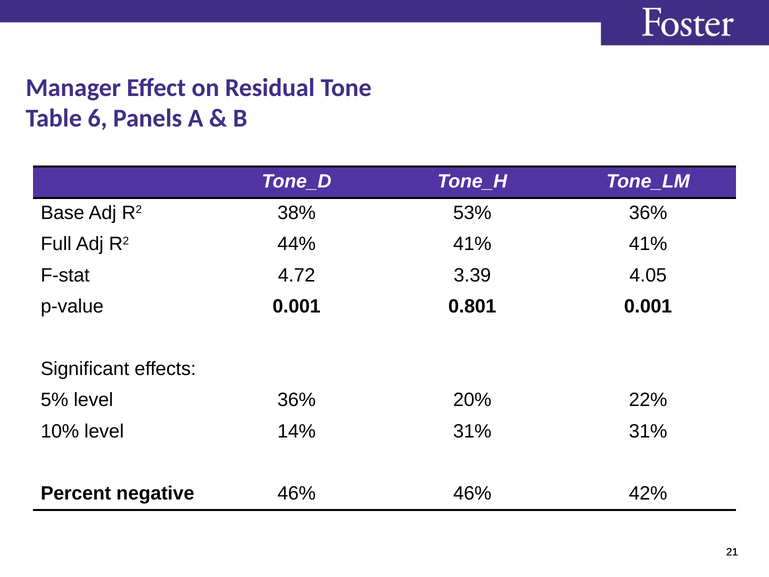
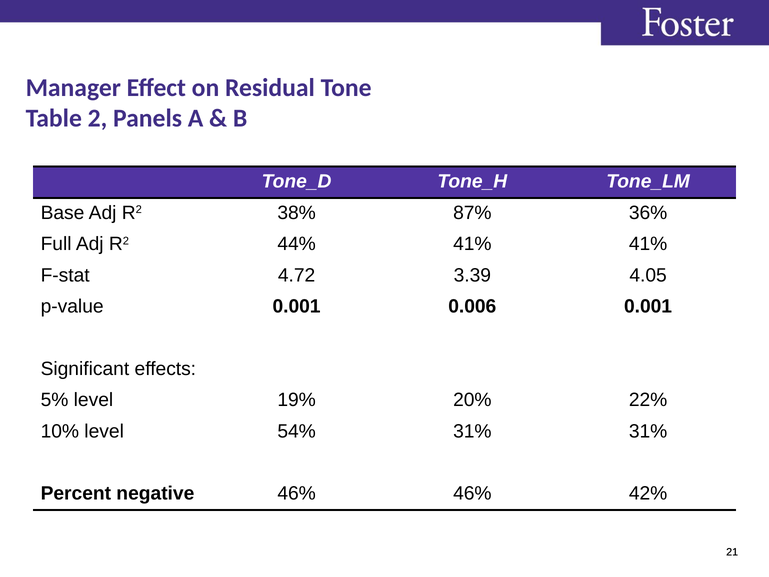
6: 6 -> 2 (97, 118)
53%: 53% -> 87% (472, 213)
0.801: 0.801 -> 0.006 (472, 306)
level 36%: 36% -> 19% (297, 400)
14%: 14% -> 54% (297, 431)
